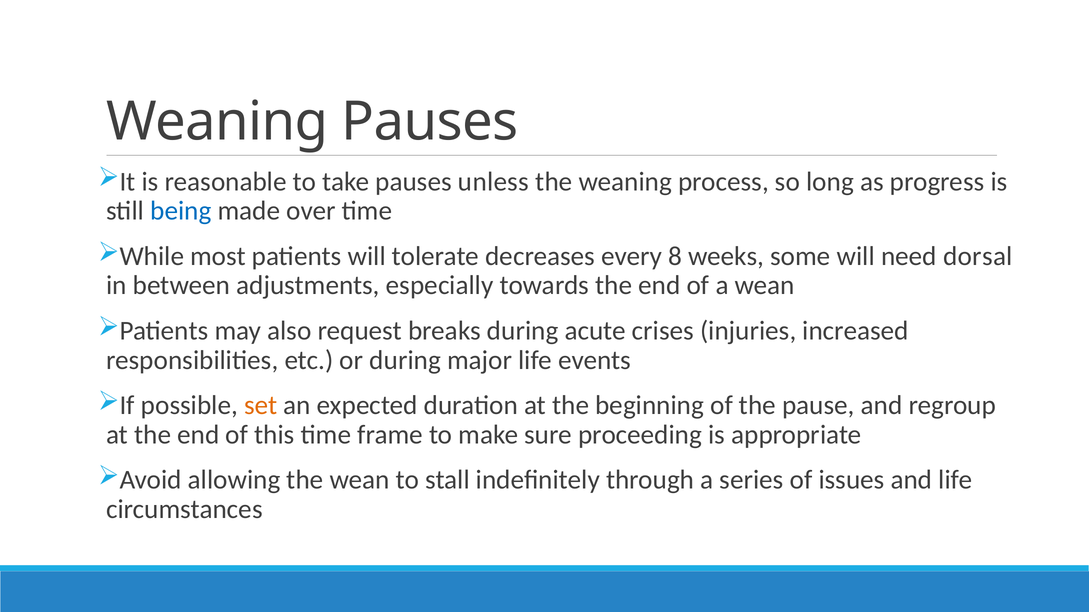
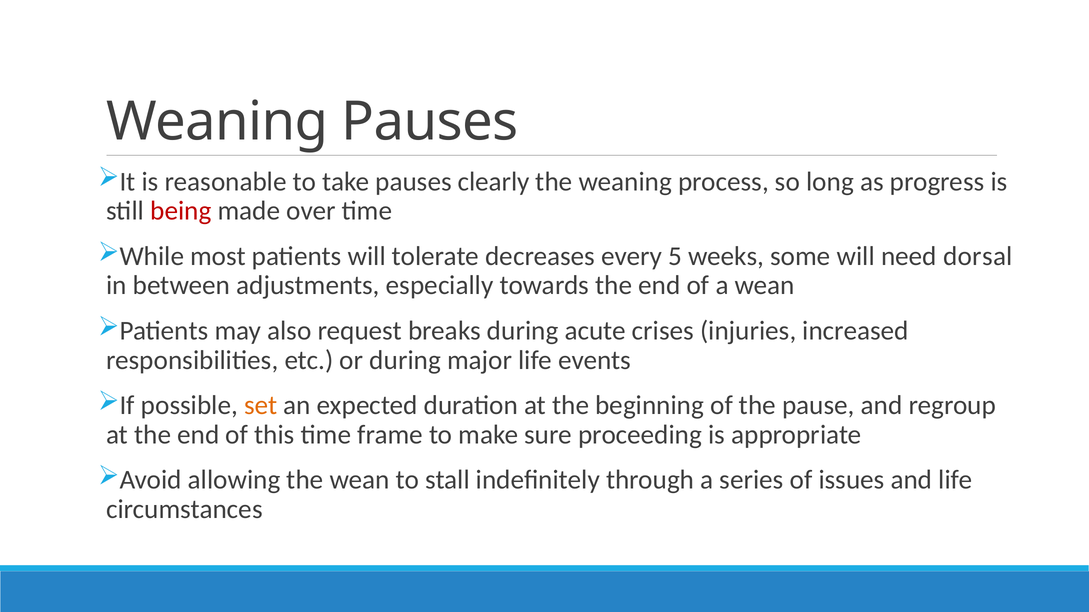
unless: unless -> clearly (494, 182)
being colour: blue -> red (181, 211)
8: 8 -> 5 (675, 256)
